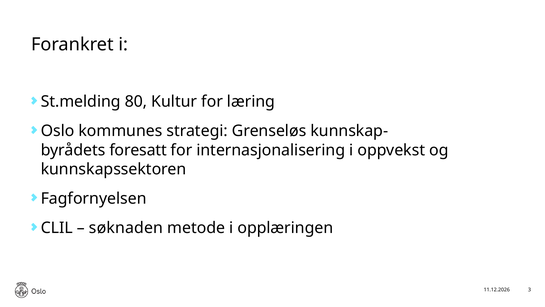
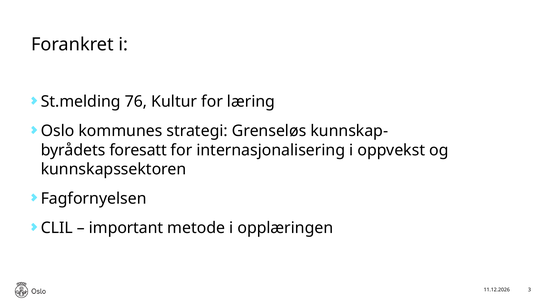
80: 80 -> 76 (136, 101)
søknaden: søknaden -> important (126, 228)
